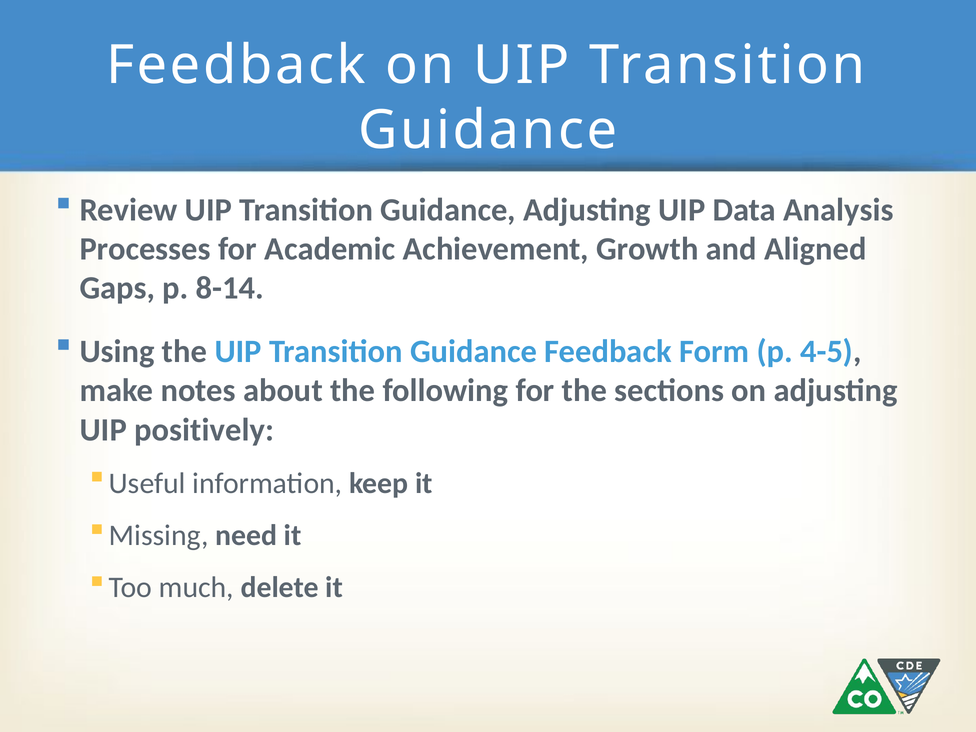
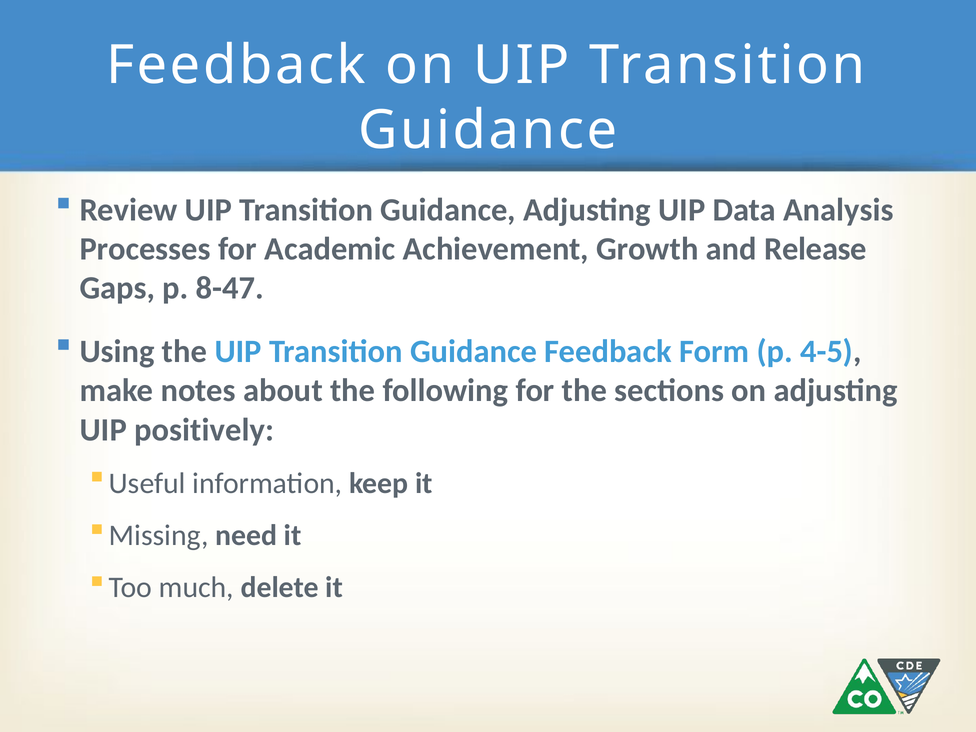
Aligned: Aligned -> Release (816, 249)
8-14: 8-14 -> 8-47 (230, 288)
